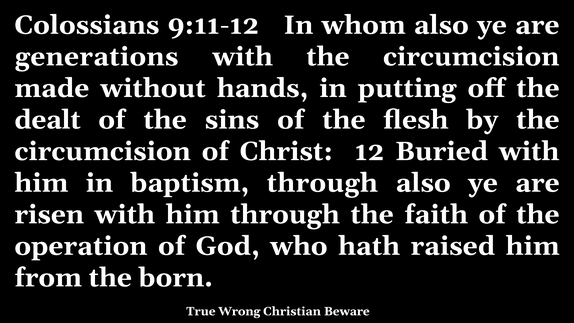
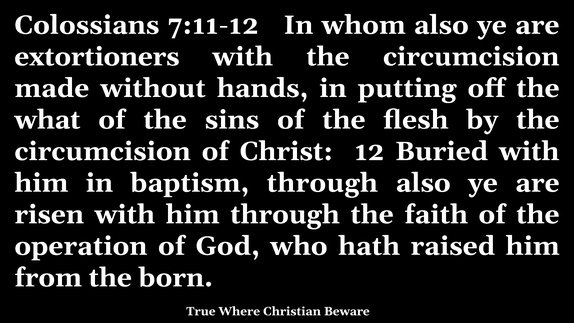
9:11-12: 9:11-12 -> 7:11-12 (213, 25)
generations: generations -> extortioners (97, 57)
dealt: dealt -> what (47, 120)
Wrong: Wrong -> Where (239, 311)
